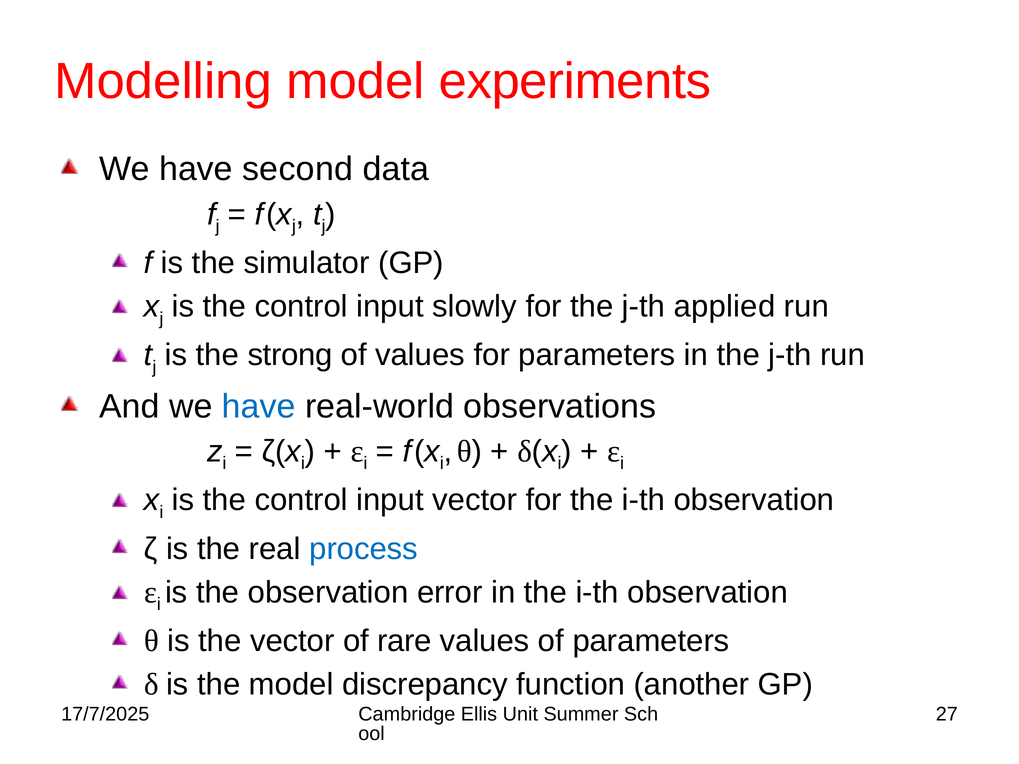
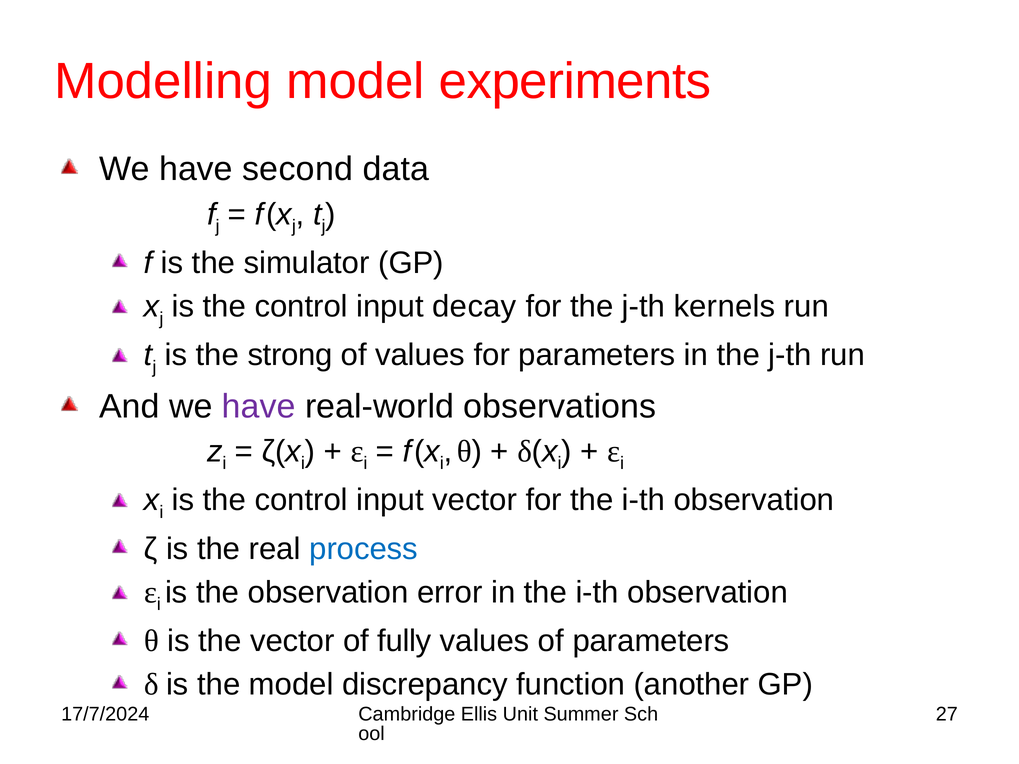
slowly: slowly -> decay (474, 307)
applied: applied -> kernels (724, 307)
have colour: blue -> purple (259, 406)
rare: rare -> fully (405, 641)
17/7/2025: 17/7/2025 -> 17/7/2024 (105, 714)
